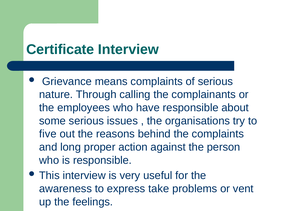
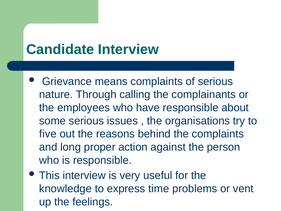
Certificate: Certificate -> Candidate (60, 49)
awareness: awareness -> knowledge (65, 188)
take: take -> time (159, 188)
